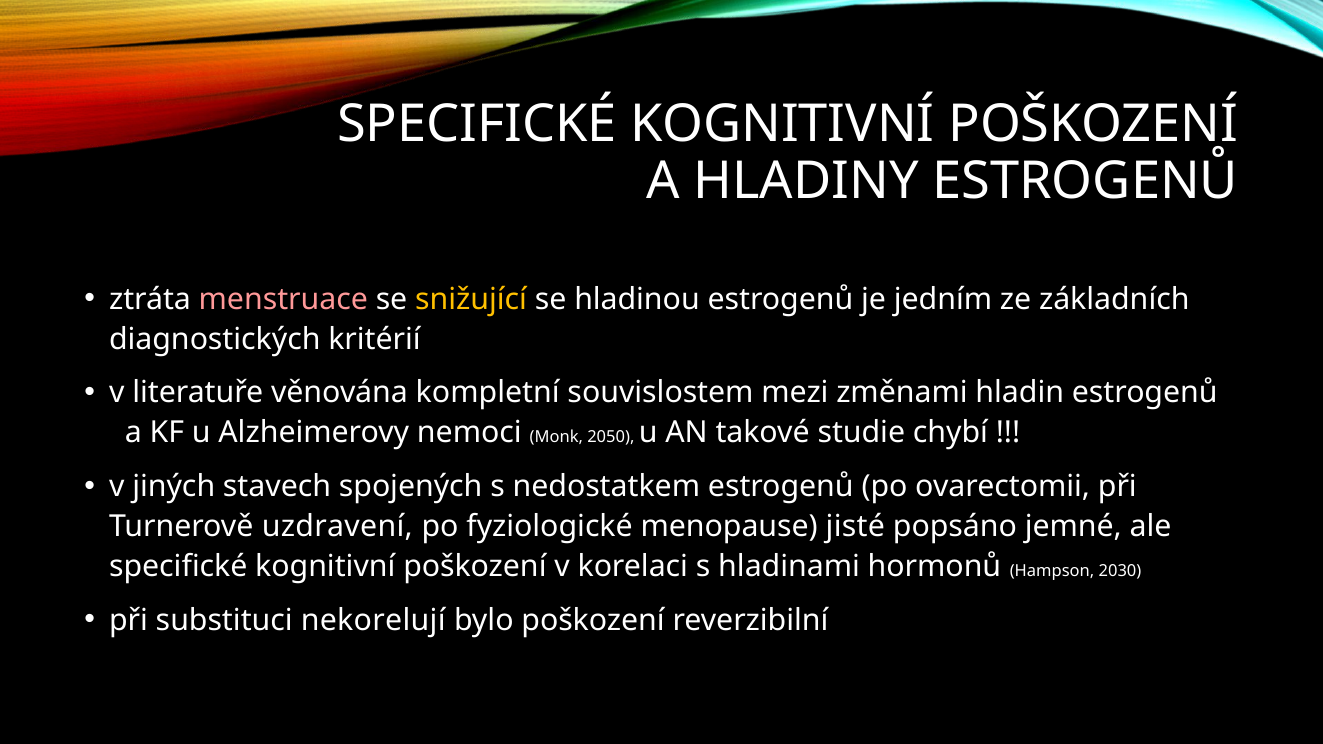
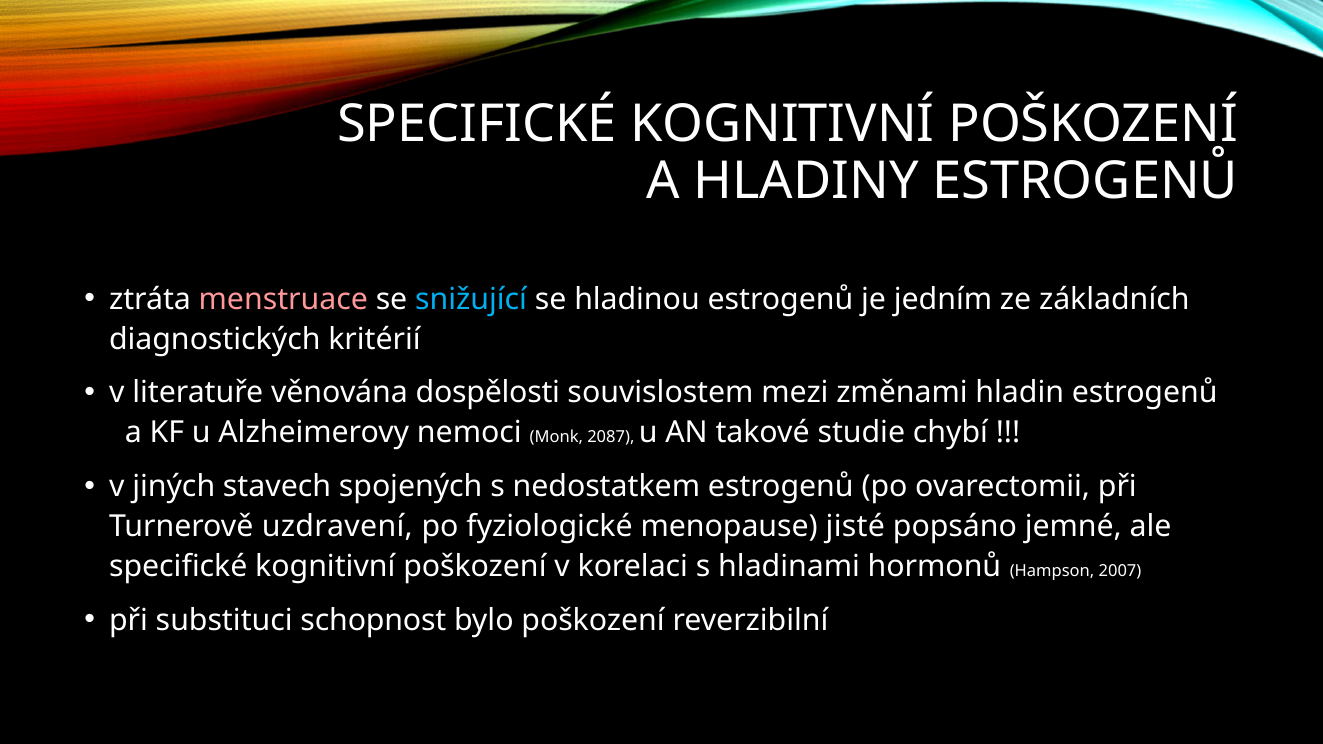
snižující colour: yellow -> light blue (471, 299)
kompletní: kompletní -> dospělosti (488, 393)
2050: 2050 -> 2087 (611, 438)
2030: 2030 -> 2007 (1120, 571)
nekorelují: nekorelují -> schopnost (373, 620)
